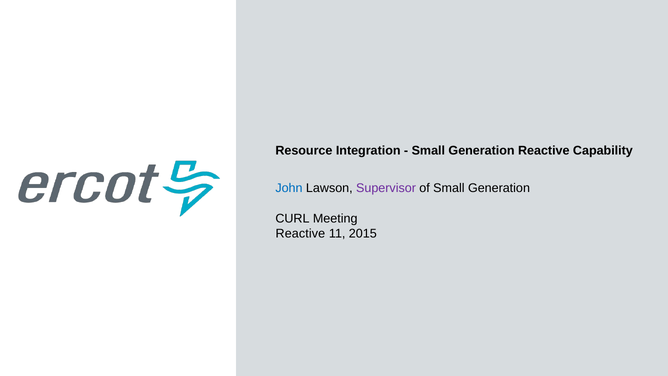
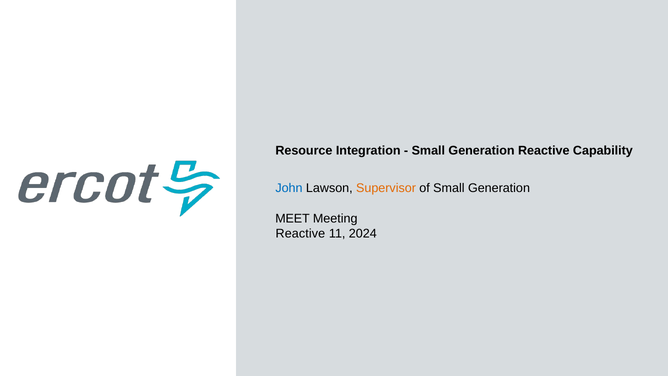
Supervisor colour: purple -> orange (386, 188)
CURL: CURL -> MEET (293, 218)
2015: 2015 -> 2024 (363, 233)
